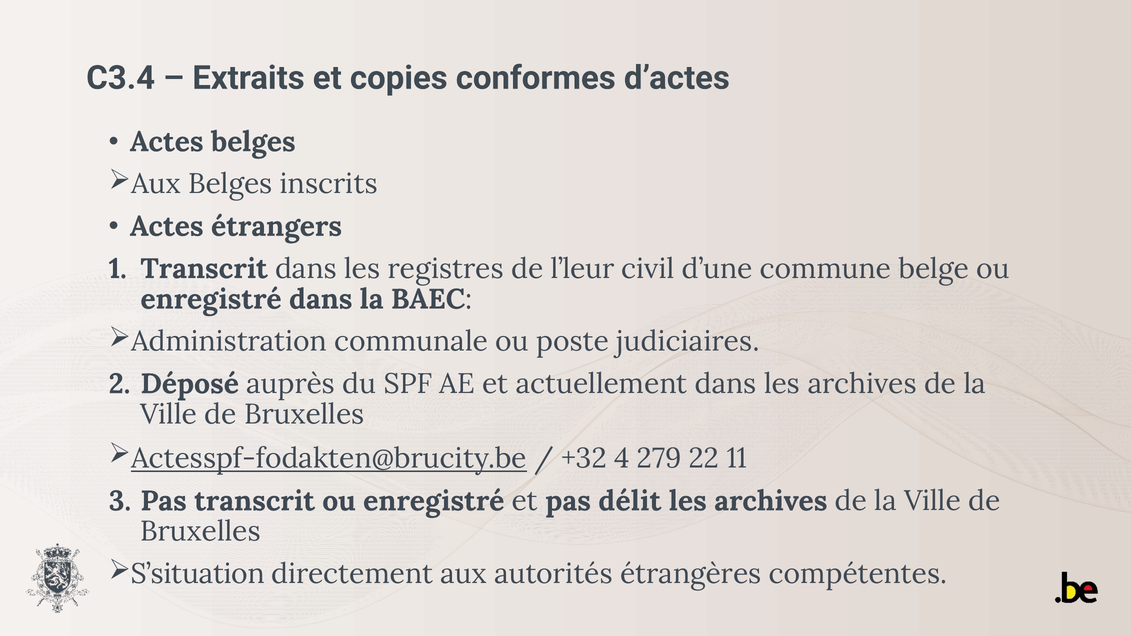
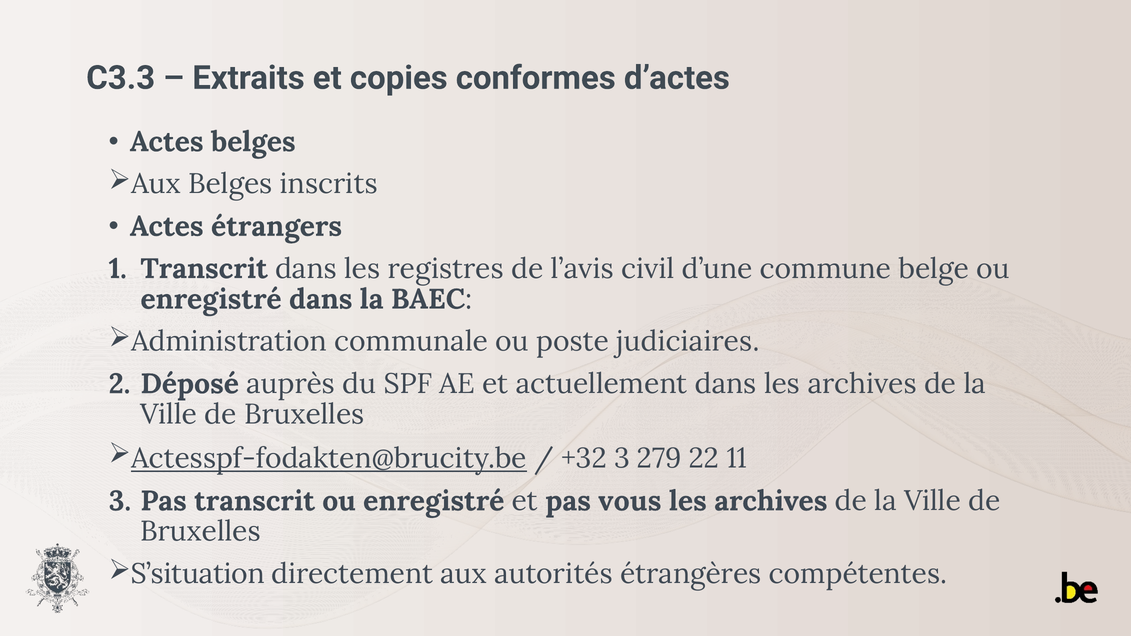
C3.4: C3.4 -> C3.3 (121, 78)
l’leur: l’leur -> l’avis (582, 269)
+32 4: 4 -> 3 (622, 458)
délit: délit -> vous (630, 501)
